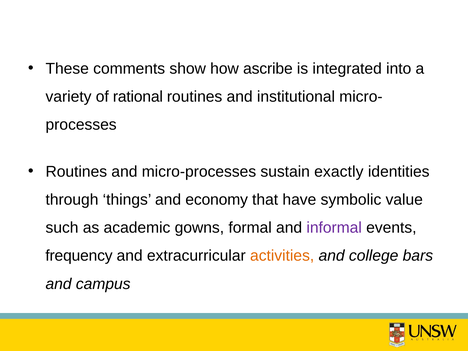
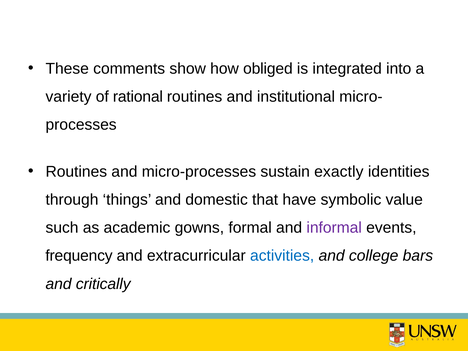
ascribe: ascribe -> obliged (268, 69)
economy: economy -> domestic (217, 200)
activities colour: orange -> blue (282, 256)
campus: campus -> critically (103, 284)
